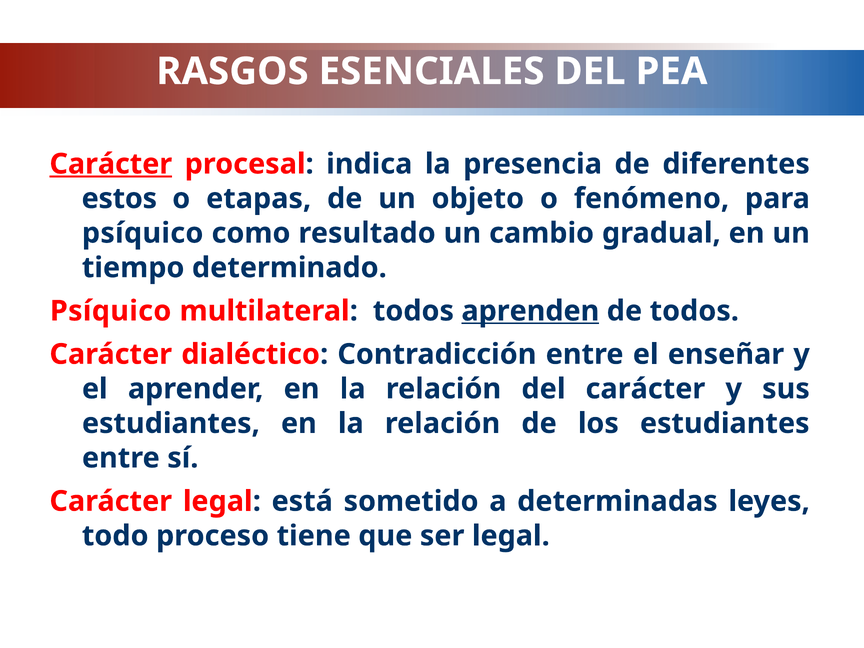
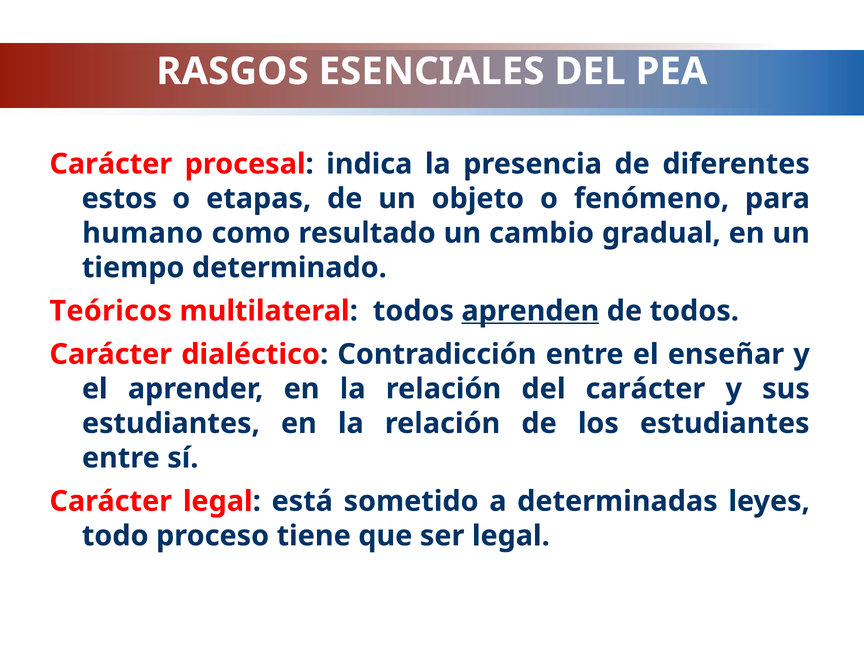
Carácter underline: present -> none (111, 164)
psíquico: psíquico -> humano (143, 233)
Psíquico: Psíquico -> Teóricos (111, 311)
